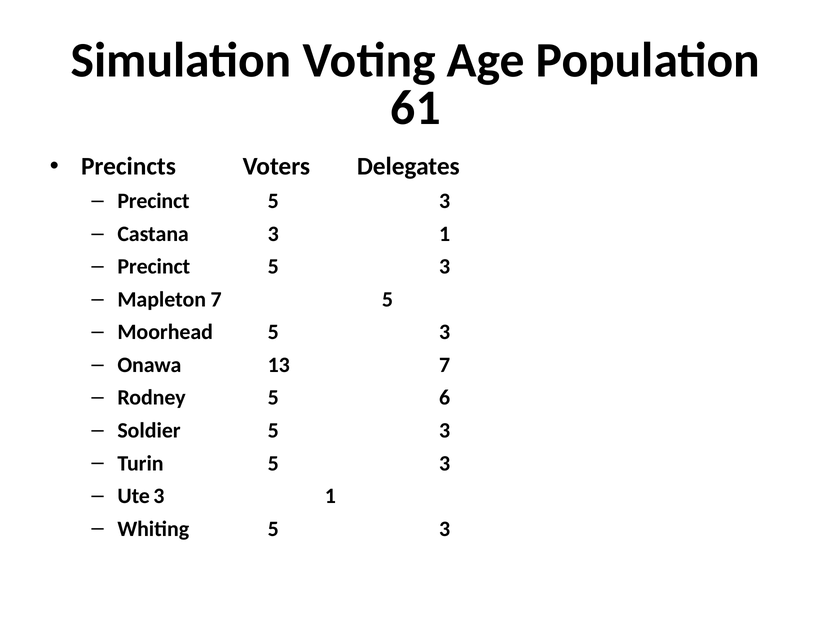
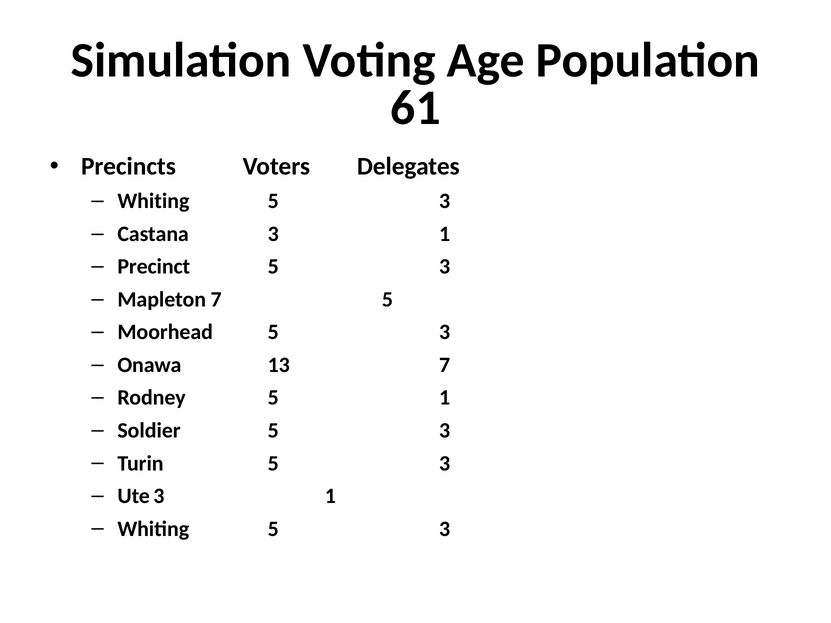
Precinct: Precinct -> Whiting (153, 201)
5 6: 6 -> 1 (445, 398)
